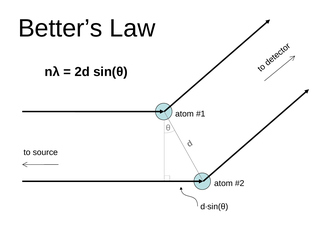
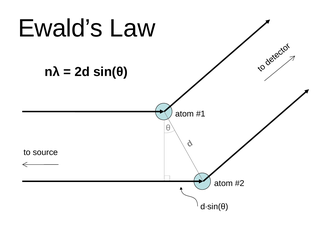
Better’s: Better’s -> Ewald’s (60, 28)
